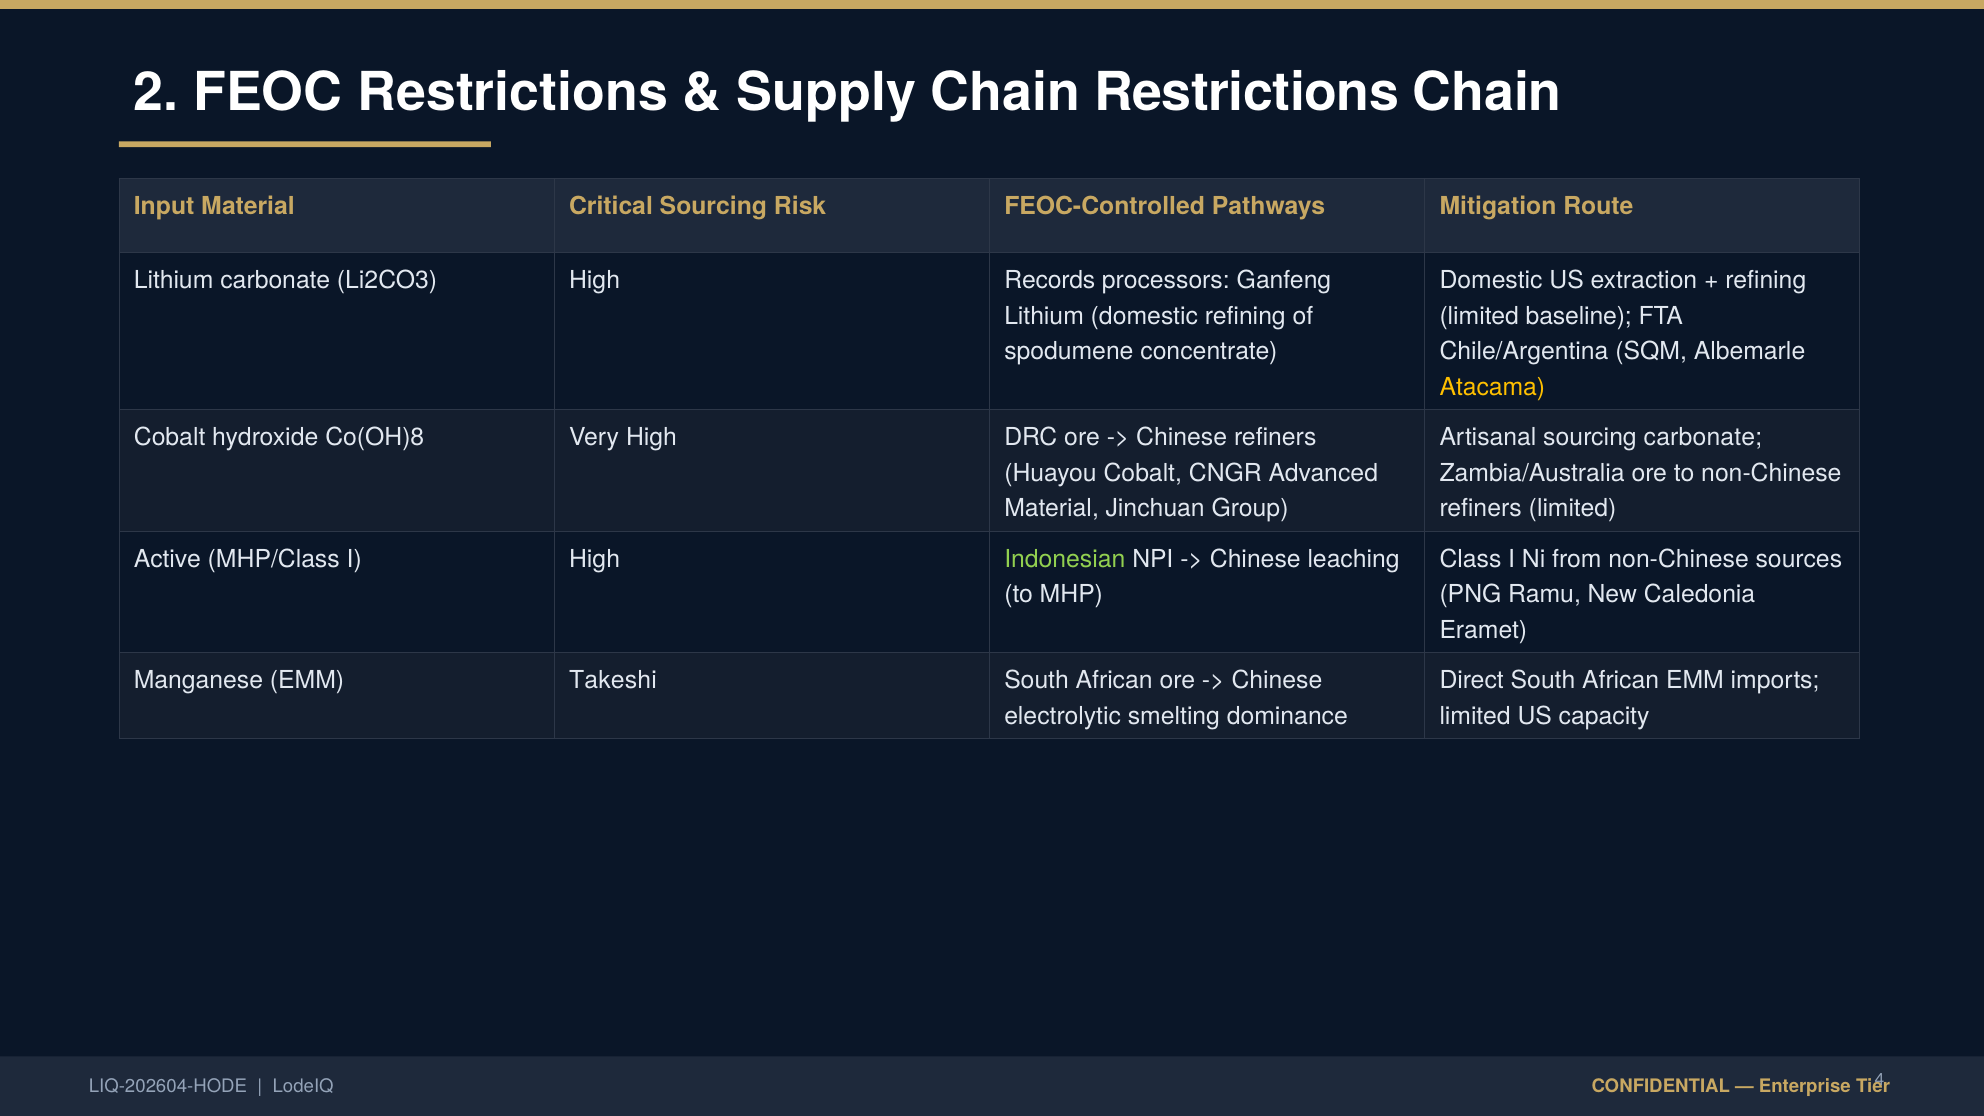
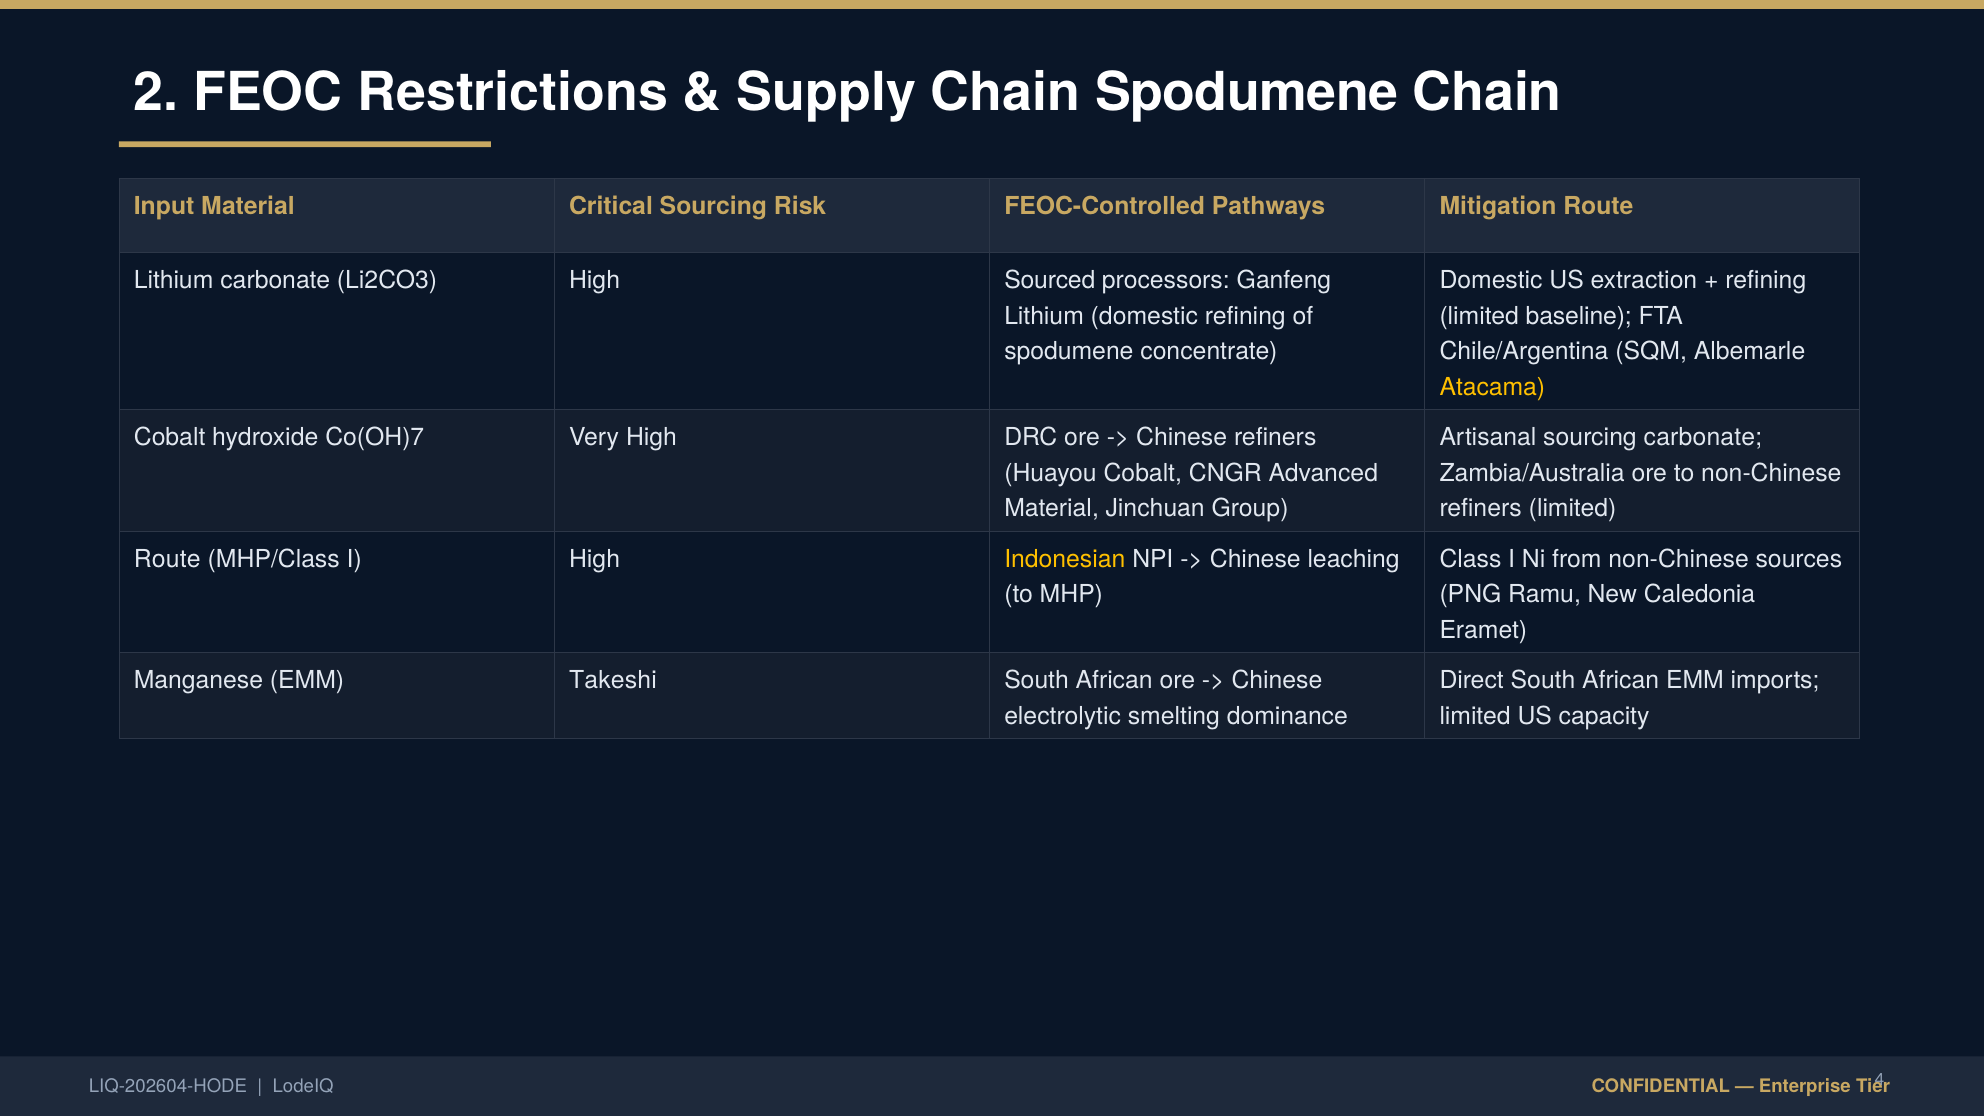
Chain Restrictions: Restrictions -> Spodumene (1247, 93)
Records: Records -> Sourced (1050, 281)
Co(OH)8: Co(OH)8 -> Co(OH)7 (375, 438)
Active: Active -> Route (167, 559)
Indonesian colour: light green -> yellow (1065, 559)
